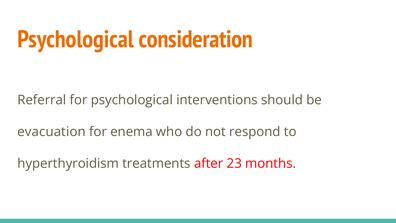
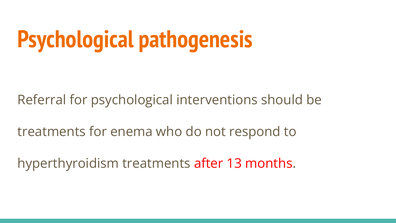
consideration: consideration -> pathogenesis (196, 39)
evacuation: evacuation -> treatments (52, 132)
23: 23 -> 13 (234, 163)
